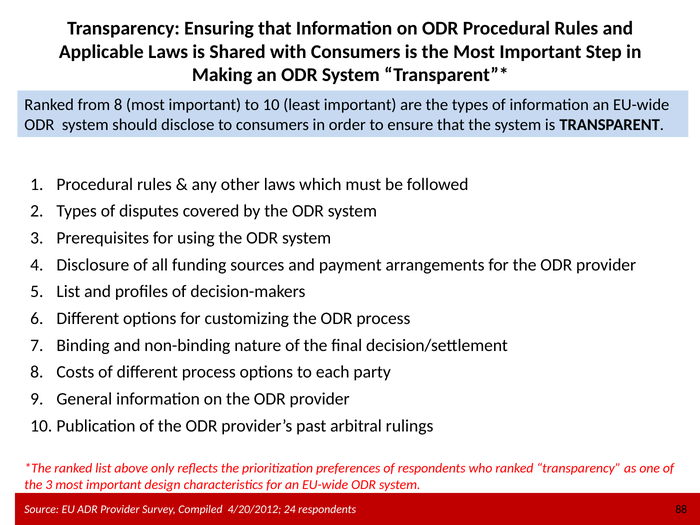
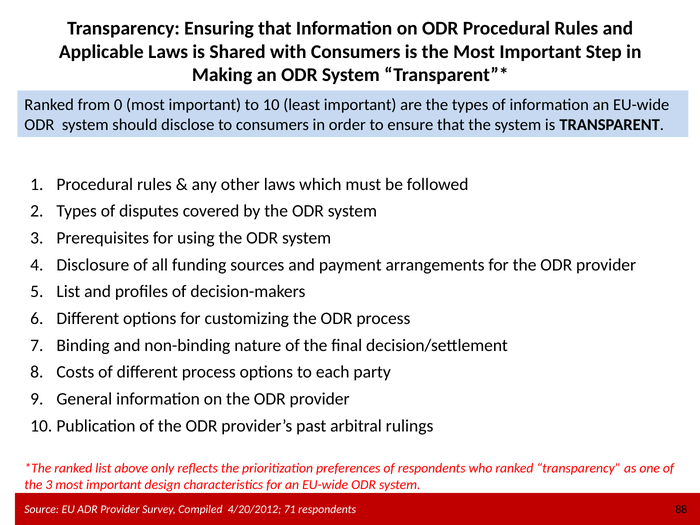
from 8: 8 -> 0 (118, 105)
24: 24 -> 71 (290, 509)
